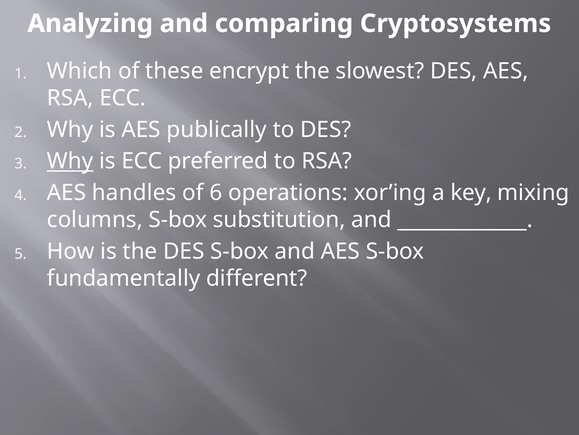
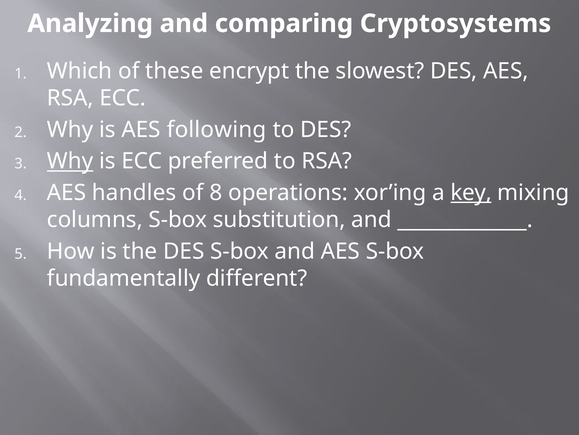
publically: publically -> following (217, 129)
6: 6 -> 8 (216, 192)
key underline: none -> present (471, 192)
